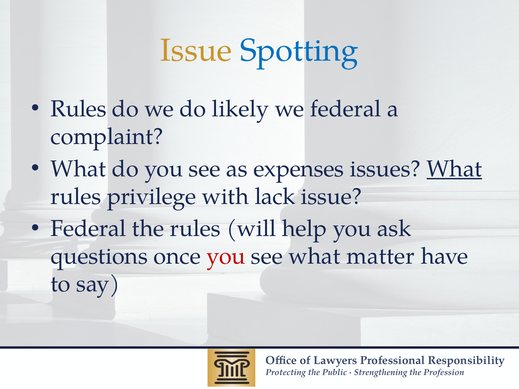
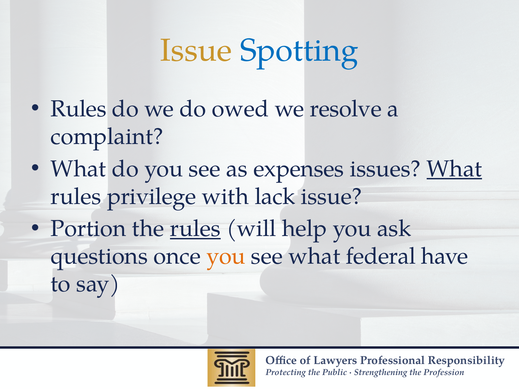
likely: likely -> owed (241, 109)
we federal: federal -> resolve (346, 109)
Federal: Federal -> Portion (88, 229)
rules underline: none -> present (195, 229)
you colour: red -> orange (226, 257)
matter: matter -> federal (381, 257)
